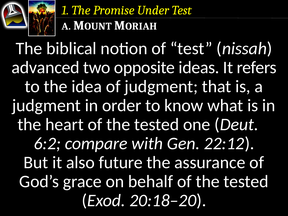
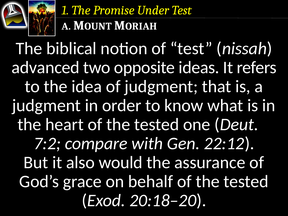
6:2: 6:2 -> 7:2 (47, 144)
future: future -> would (121, 163)
